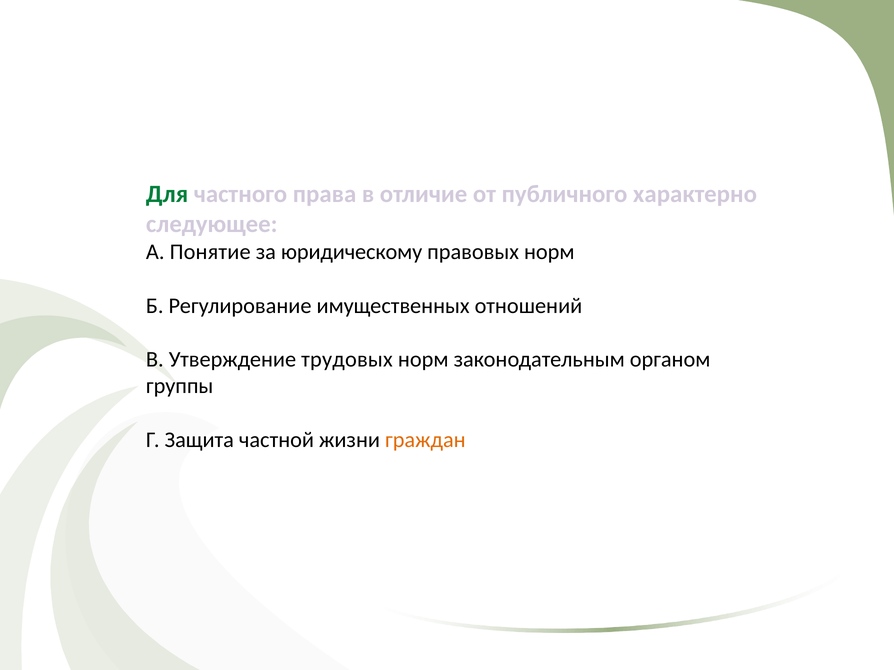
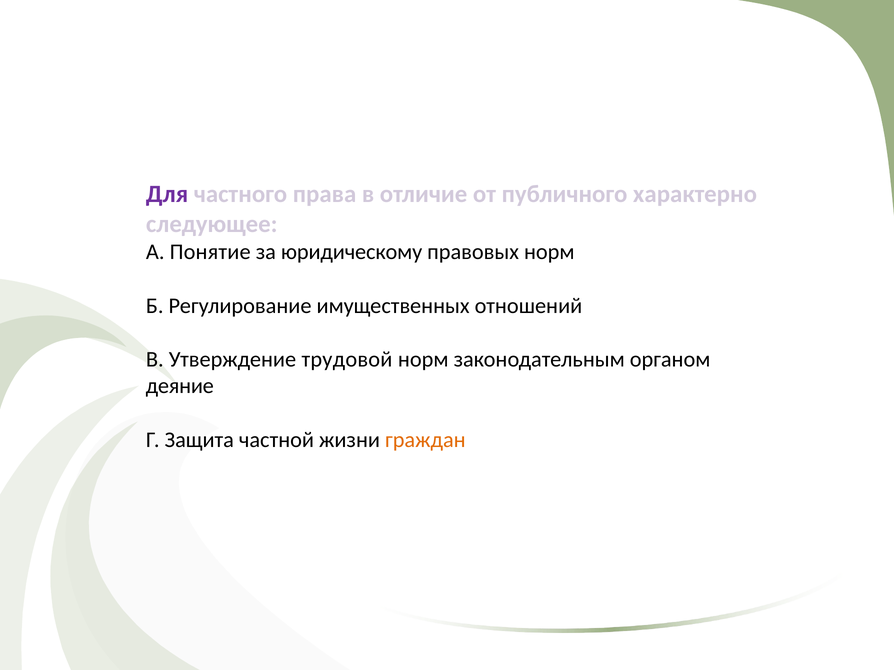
Для colour: green -> purple (167, 194)
трудовых: трудовых -> трудовой (347, 360)
группы: группы -> деяние (180, 386)
